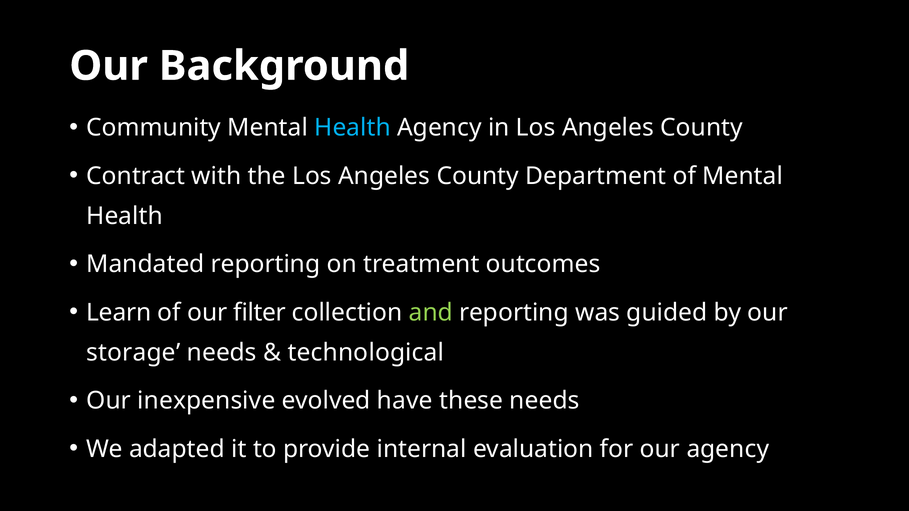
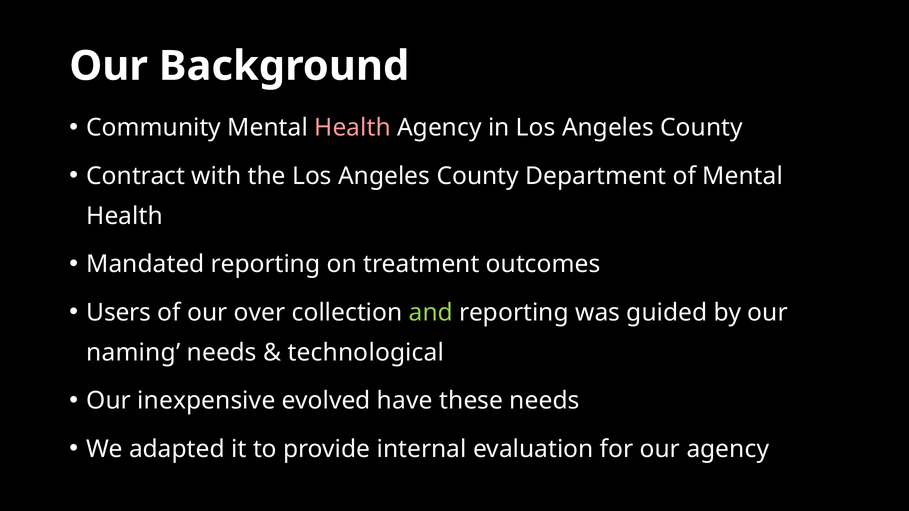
Health colour: light blue -> pink (353, 128)
Learn: Learn -> Users (119, 313)
filter: filter -> over (260, 313)
storage: storage -> naming (133, 353)
